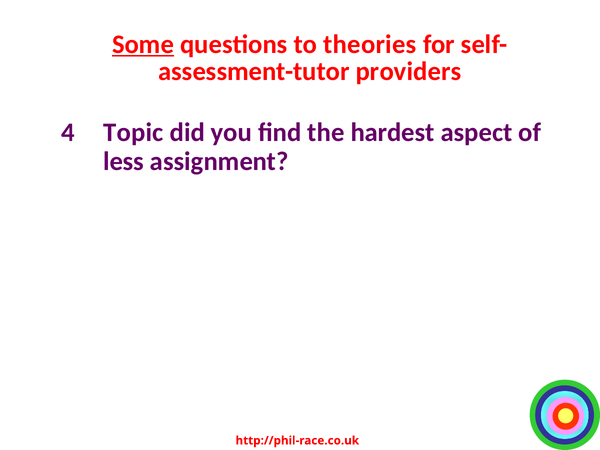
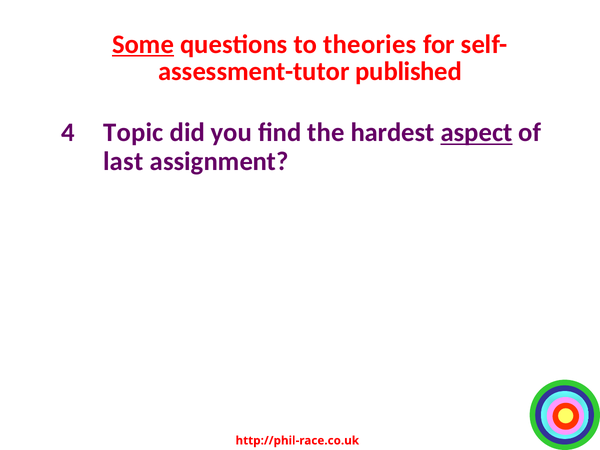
providers: providers -> published (409, 72)
aspect underline: none -> present (476, 133)
less: less -> last (123, 162)
